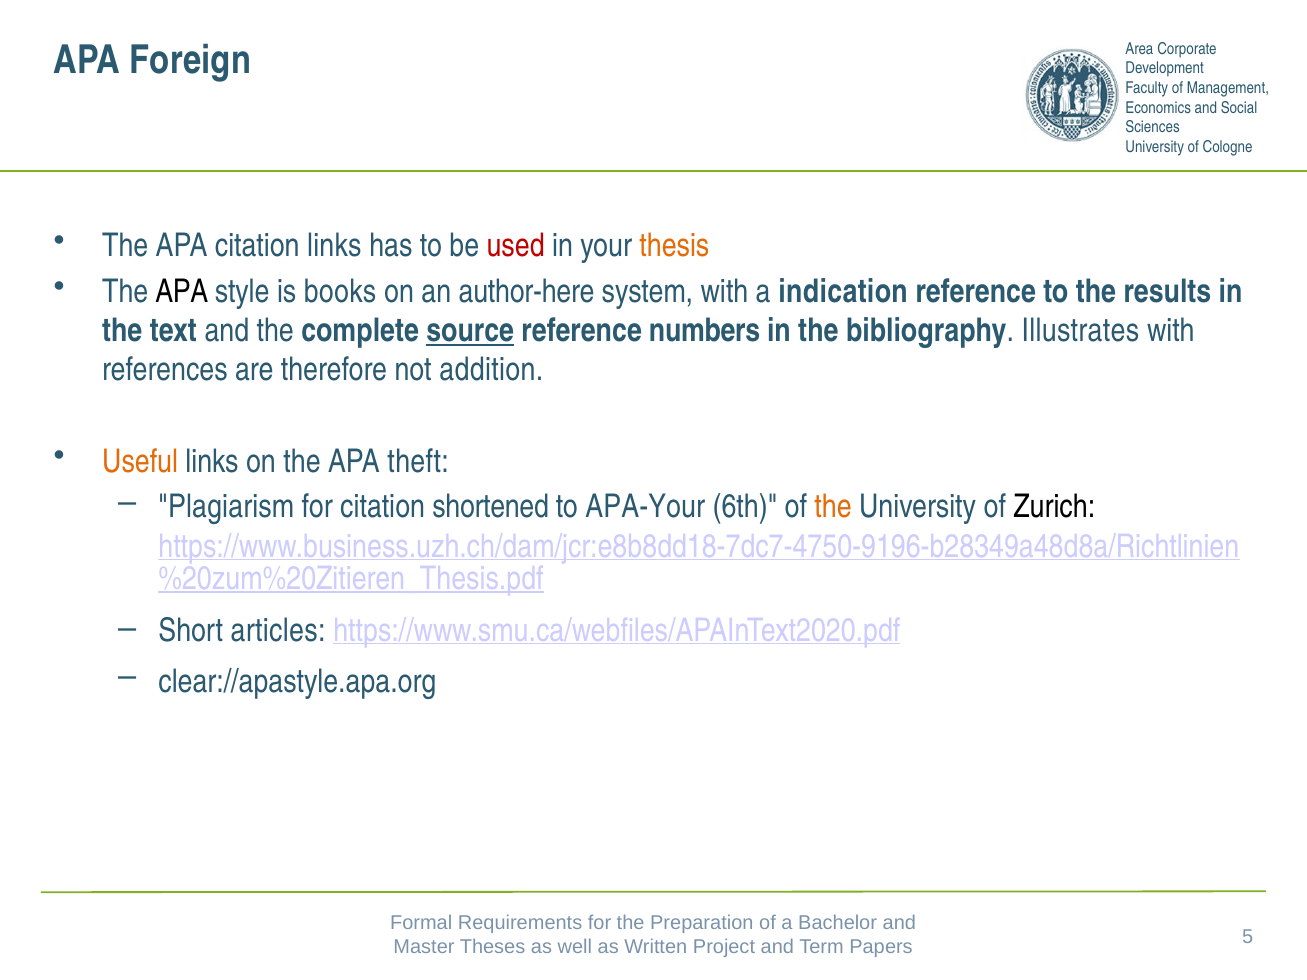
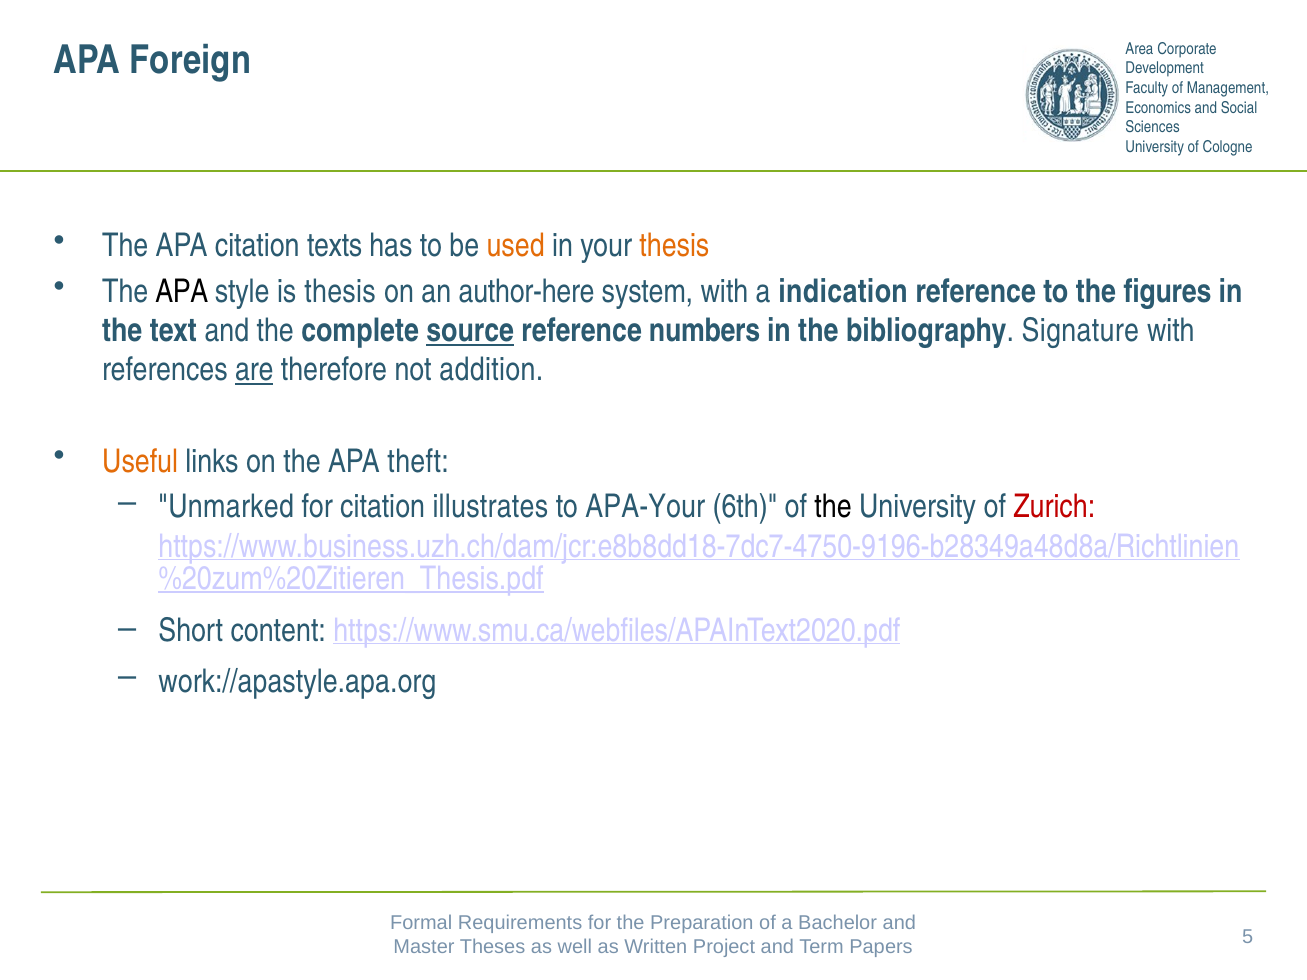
citation links: links -> texts (335, 246)
used colour: red -> orange (516, 246)
is books: books -> thesis (340, 292)
results: results -> figures (1168, 292)
Illustrates: Illustrates -> Signature (1080, 331)
are underline: none -> present (254, 370)
Plagiarism: Plagiarism -> Unmarked (226, 507)
shortened: shortened -> illustrates (490, 507)
the colour: orange -> black (833, 507)
Zurich colour: black -> red (1054, 507)
articles: articles -> content (278, 630)
clear://apastyle.apa.org: clear://apastyle.apa.org -> work://apastyle.apa.org (297, 682)
